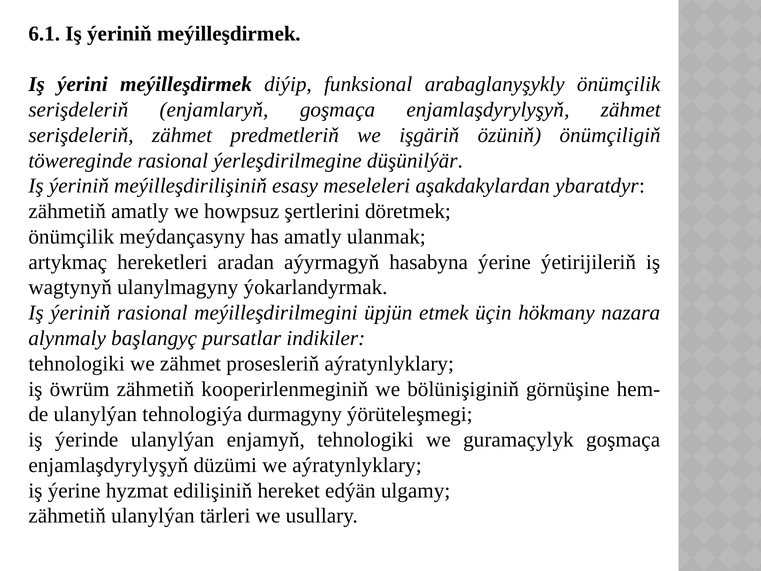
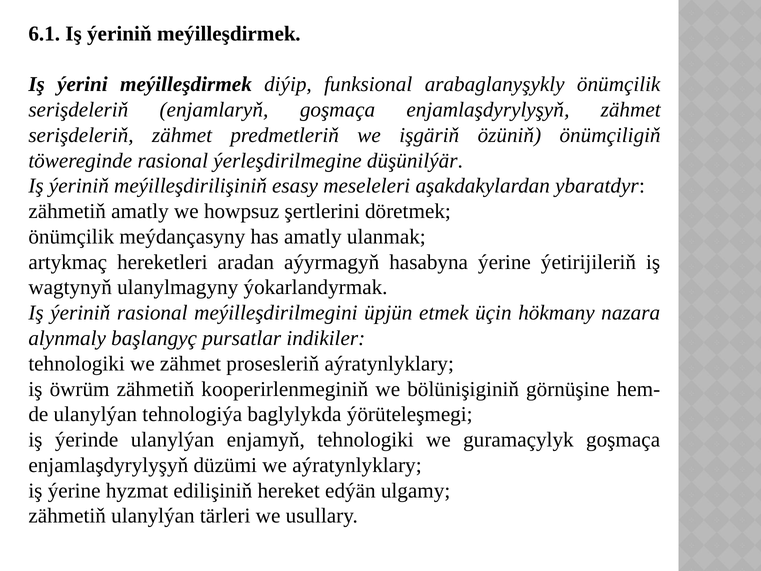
durmagyny: durmagyny -> baglylykda (294, 414)
